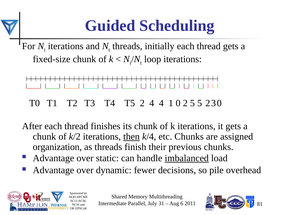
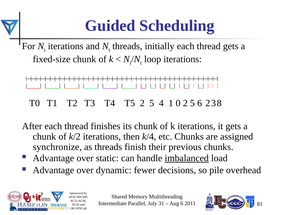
T5 2 4: 4 -> 5 (152, 103)
5 5: 5 -> 6 (200, 103)
3 0: 0 -> 8 (219, 103)
then underline: present -> none (131, 137)
organization: organization -> synchronize (57, 147)
